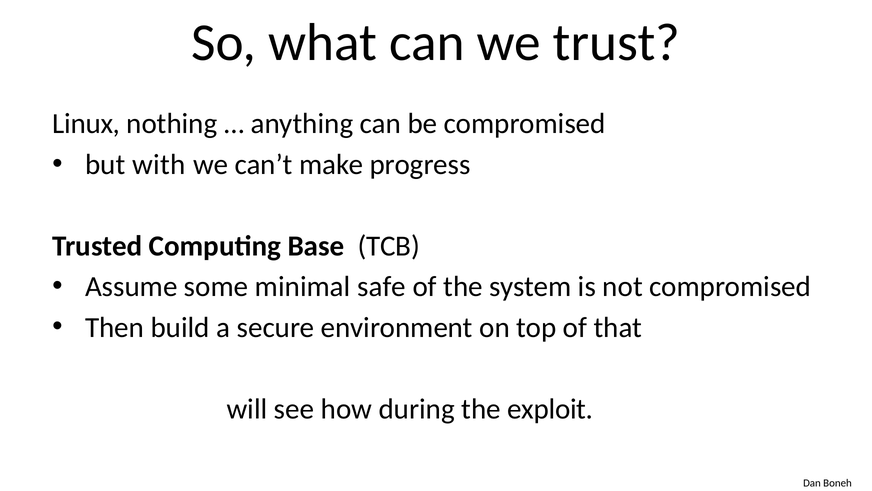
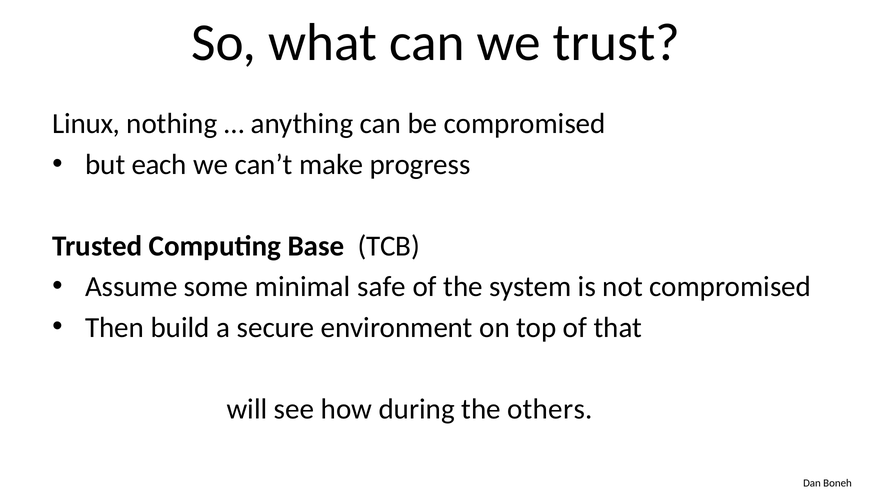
with: with -> each (159, 164)
exploit: exploit -> others (550, 409)
